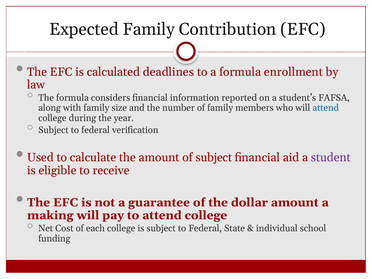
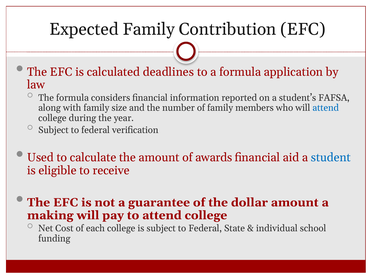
enrollment: enrollment -> application (293, 72)
of subject: subject -> awards (214, 158)
student colour: purple -> blue (331, 158)
